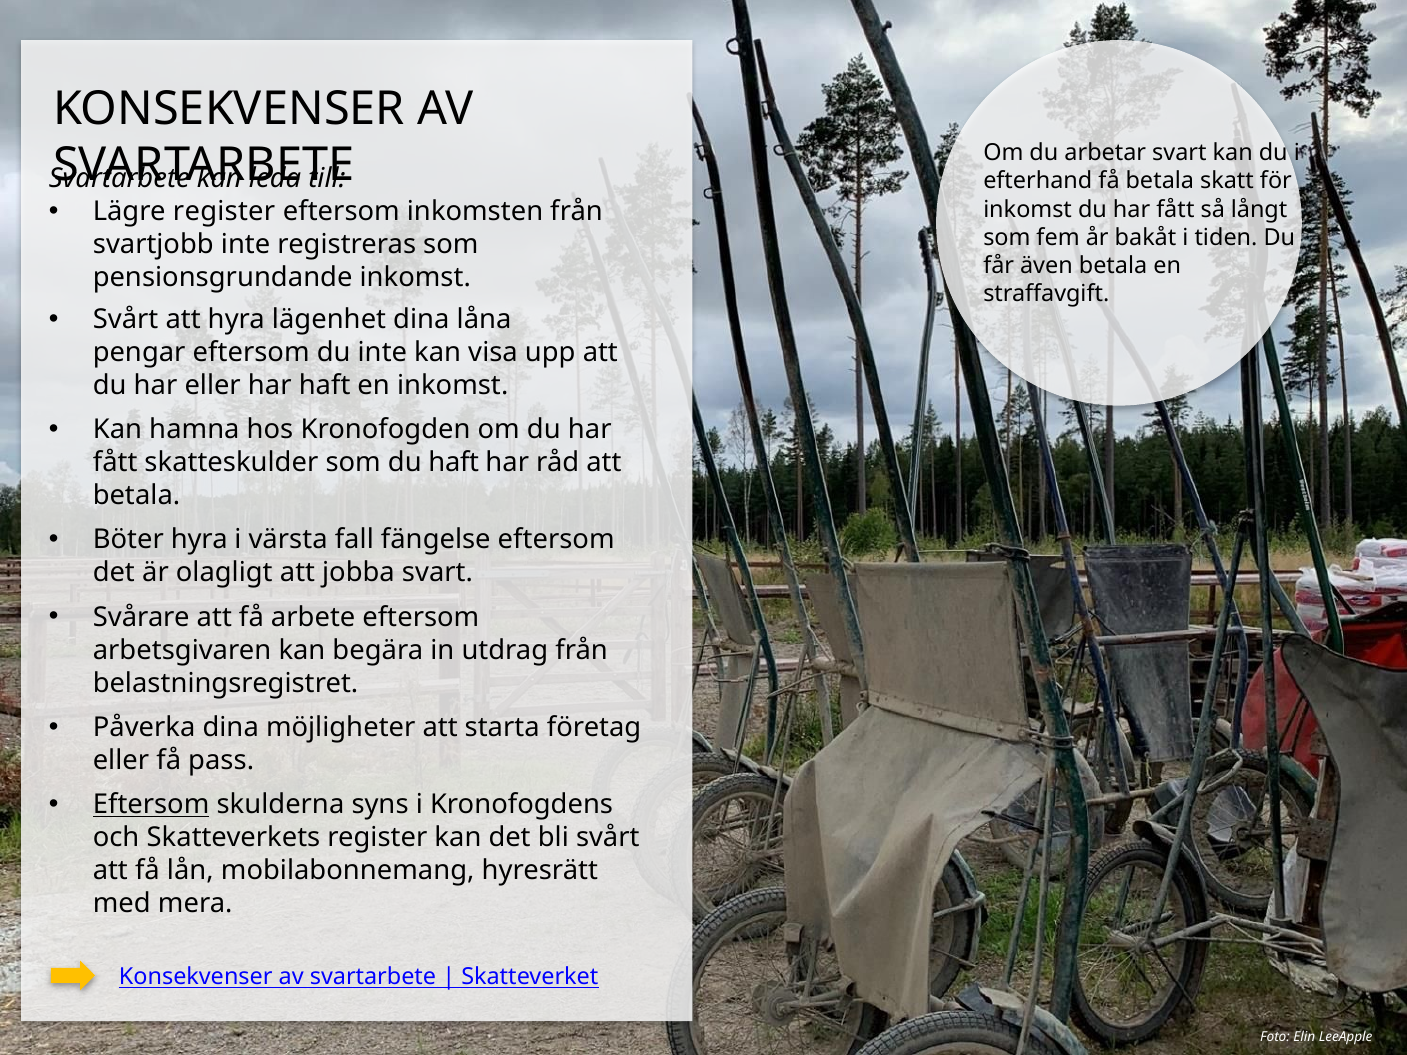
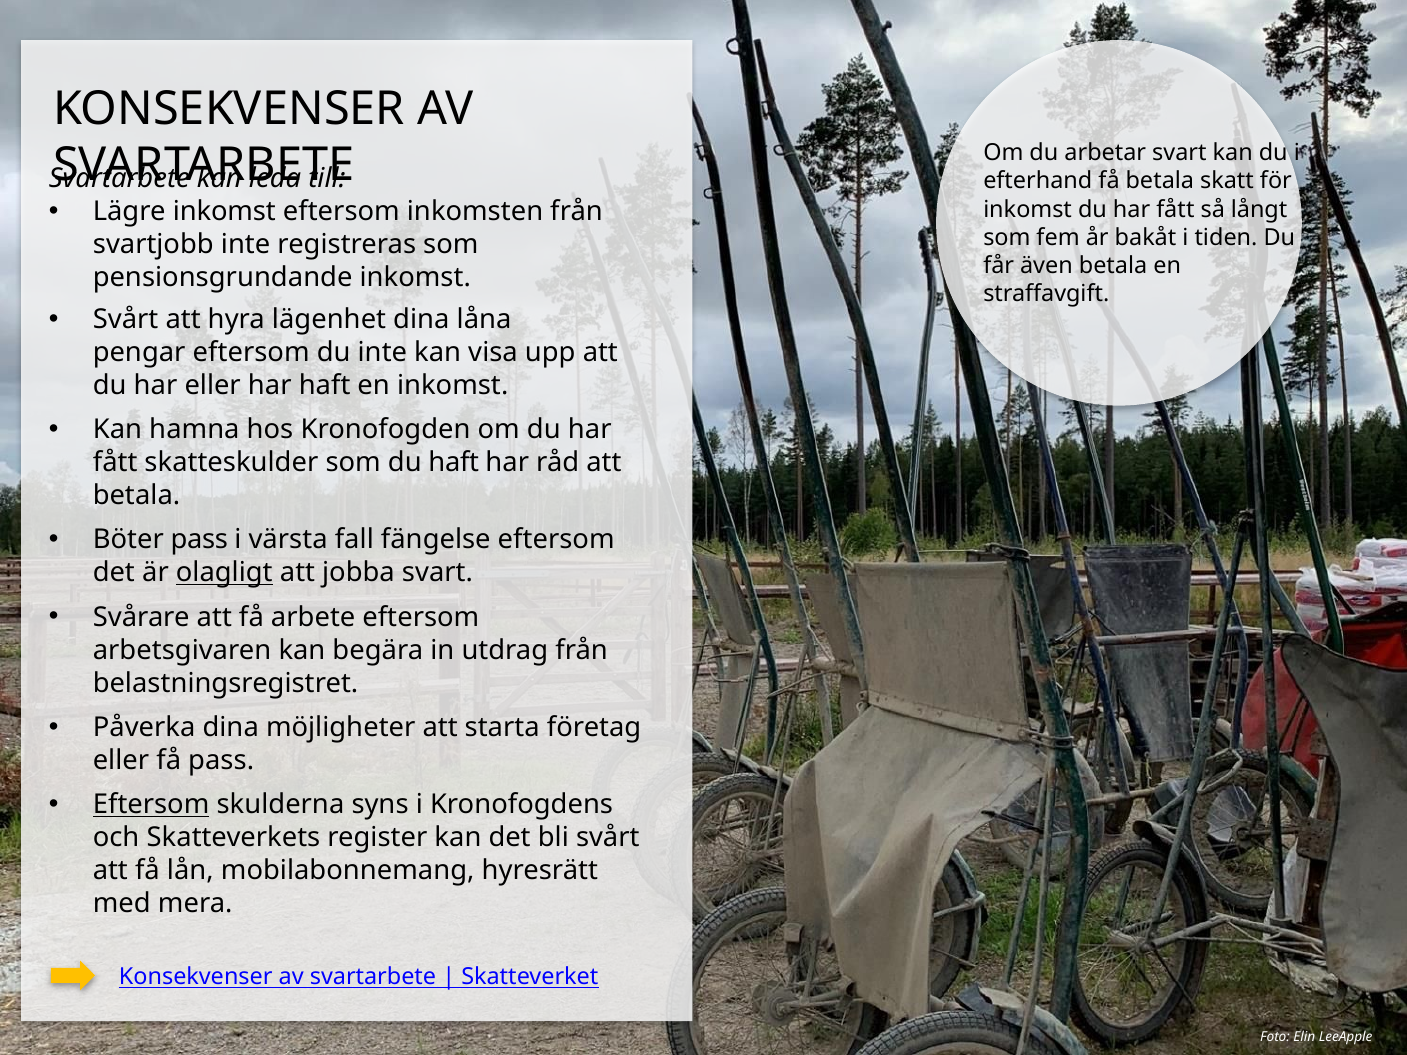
Lägre register: register -> inkomst (224, 212)
Böter hyra: hyra -> pass (199, 540)
olagligt underline: none -> present (224, 573)
